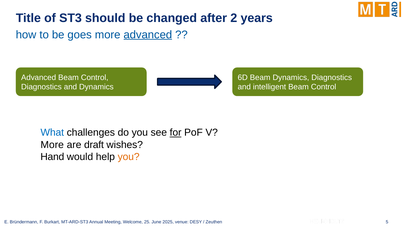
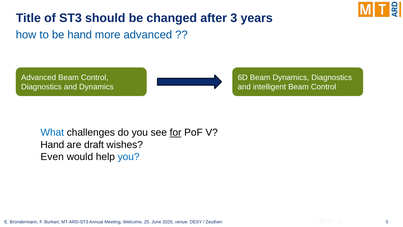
2: 2 -> 3 (234, 18)
be goes: goes -> hand (80, 35)
advanced underline: present -> none (148, 35)
More: More -> Hand (52, 144)
Hand: Hand -> Even (52, 157)
you colour: orange -> blue (129, 157)
